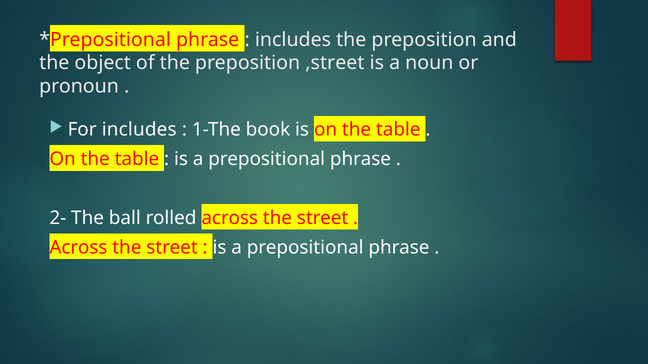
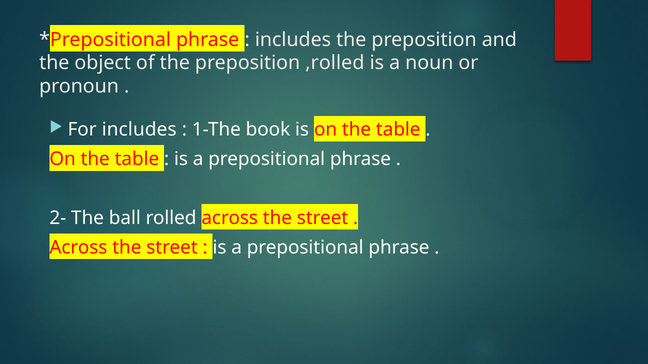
,street: ,street -> ,rolled (335, 63)
